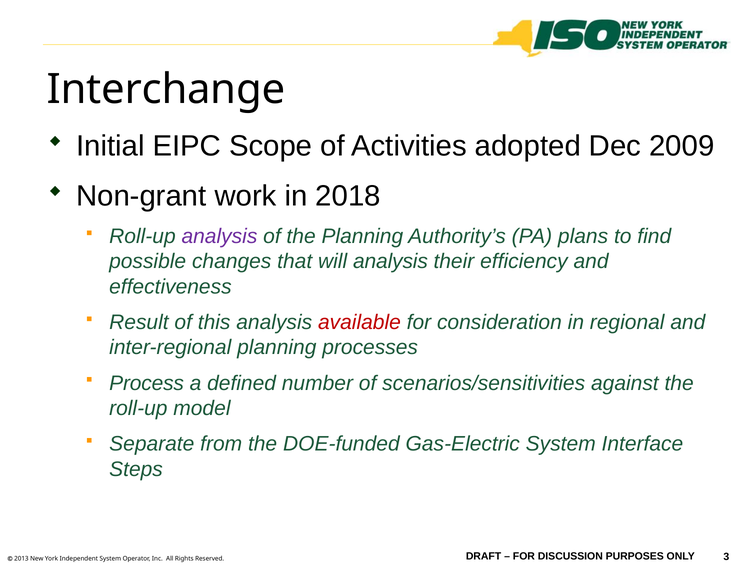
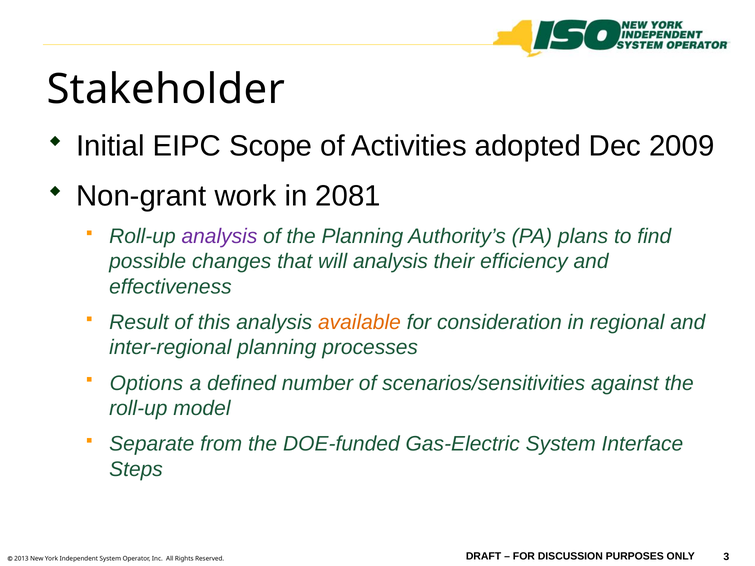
Interchange: Interchange -> Stakeholder (166, 89)
2018: 2018 -> 2081 (348, 196)
available colour: red -> orange (359, 322)
Process: Process -> Options (146, 383)
